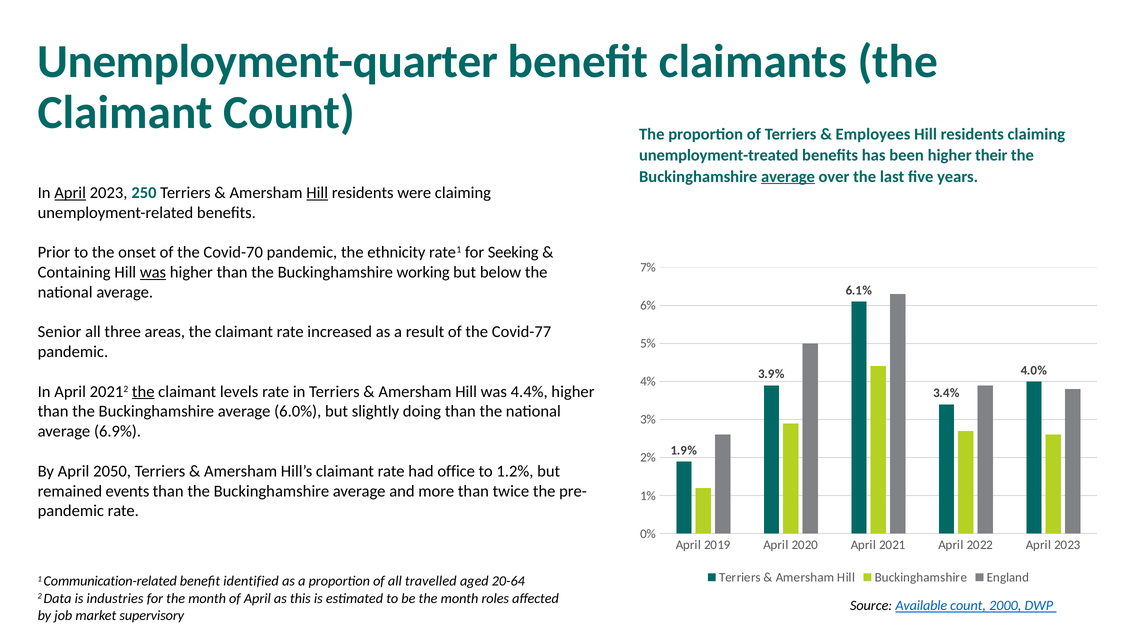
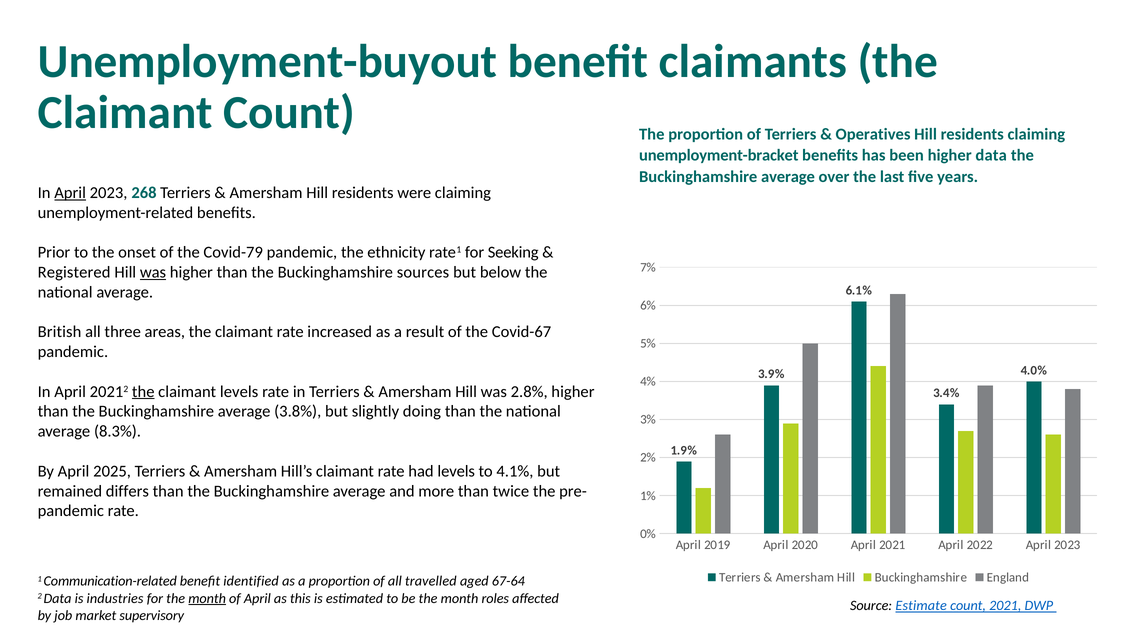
Unemployment-quarter: Unemployment-quarter -> Unemployment-buyout (267, 61)
Employees: Employees -> Operatives (873, 134)
unemployment-treated: unemployment-treated -> unemployment-bracket (719, 155)
higher their: their -> data (991, 155)
average underline: present -> none (788, 177)
250: 250 -> 268 (144, 193)
Hill underline: present -> none (317, 193)
Covid-70: Covid-70 -> Covid-79 (233, 252)
Containing: Containing -> Registered (74, 272)
working: working -> sources (423, 272)
Senior: Senior -> British (60, 332)
Covid-77: Covid-77 -> Covid-67 (521, 332)
4.4%: 4.4% -> 2.8% (529, 392)
6.0%: 6.0% -> 3.8% (298, 411)
6.9%: 6.9% -> 8.3% (118, 431)
2050: 2050 -> 2025 (112, 471)
had office: office -> levels (456, 471)
1.2%: 1.2% -> 4.1% (515, 471)
events: events -> differs (127, 491)
20-64: 20-64 -> 67-64 (508, 581)
month underline: none -> present (207, 598)
Available: Available -> Estimate (921, 606)
count 2000: 2000 -> 2021 (1005, 606)
